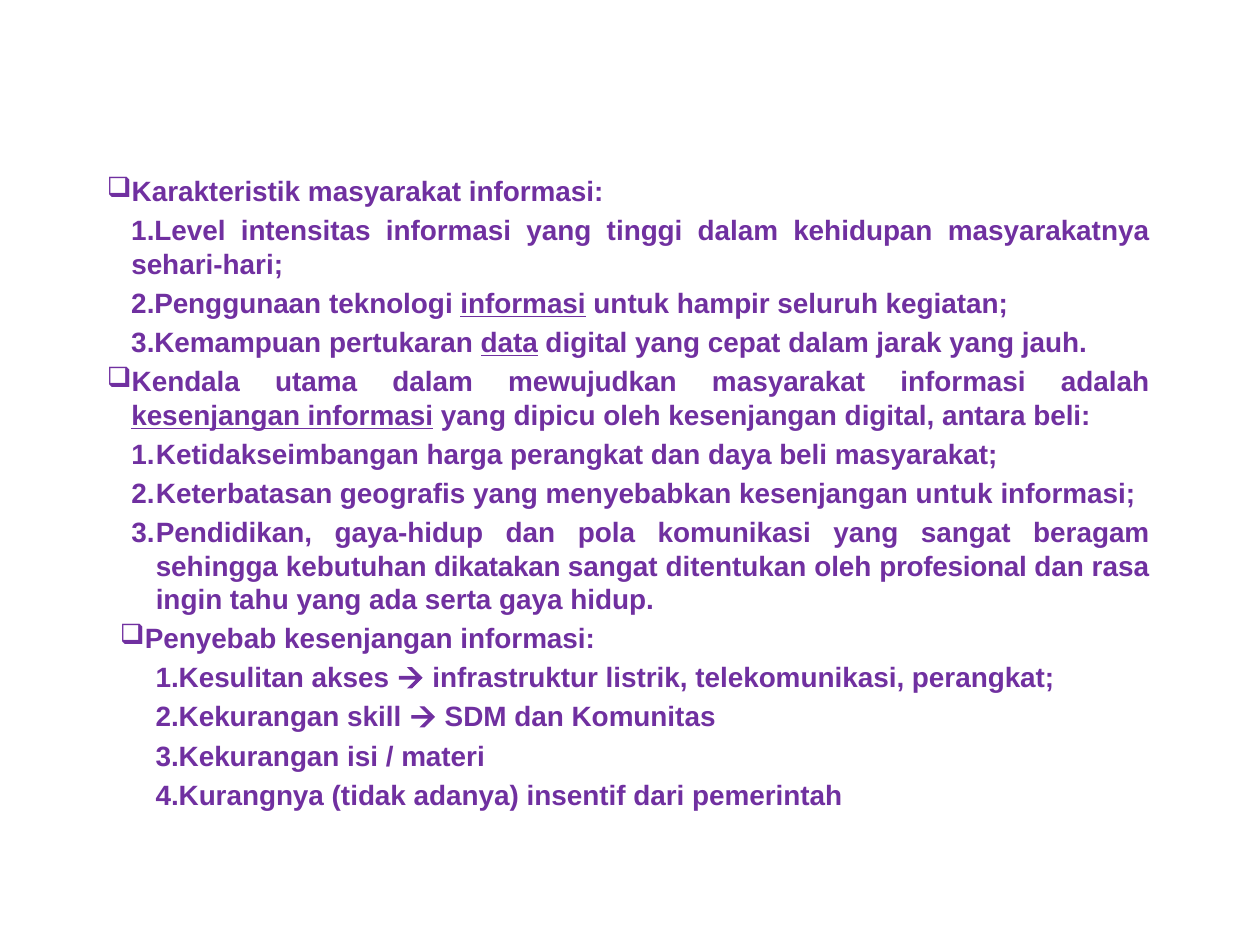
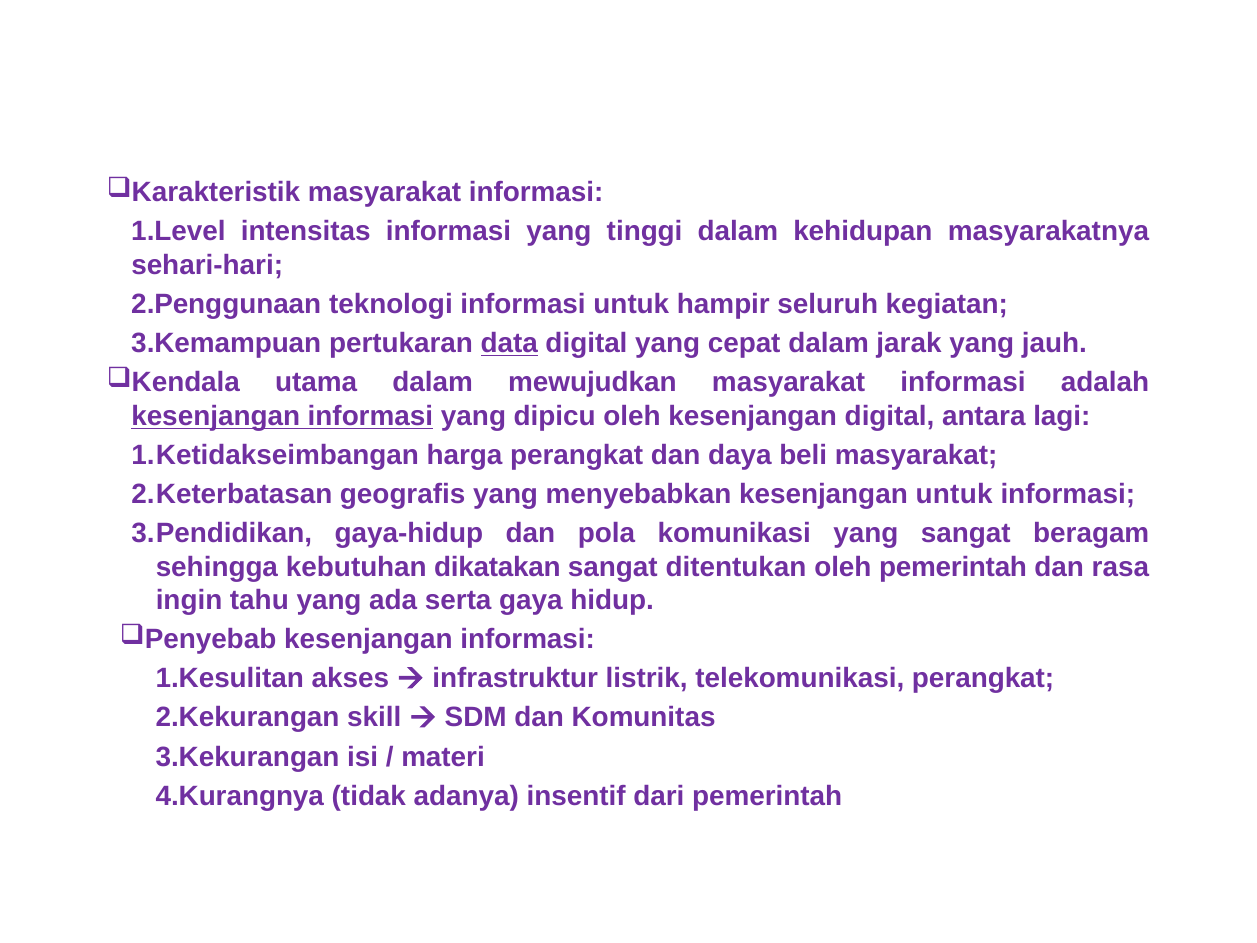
informasi underline: present -> none (523, 304)
antara beli: beli -> lagi (1062, 416)
oleh profesional: profesional -> pemerintah (953, 567)
